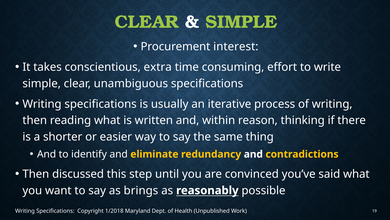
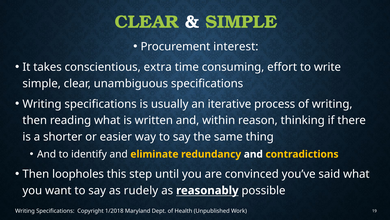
discussed: discussed -> loopholes (78, 174)
brings: brings -> rudely (141, 190)
